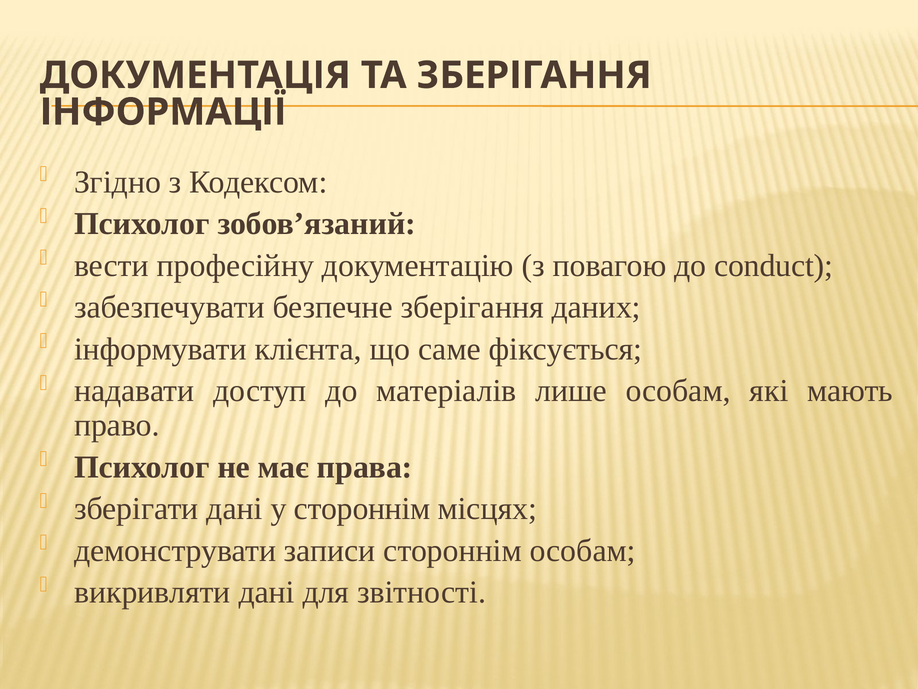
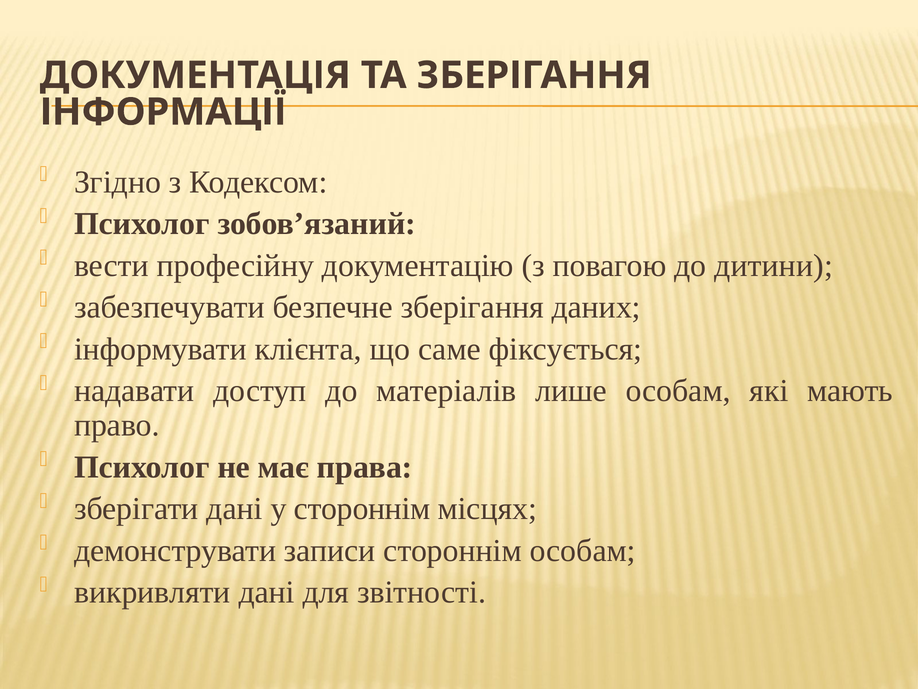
conduct: conduct -> дитини (774, 265)
